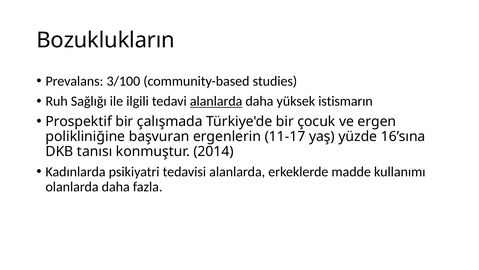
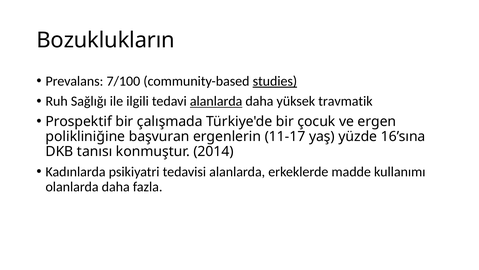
3/100: 3/100 -> 7/100 (123, 81)
studies underline: none -> present (275, 81)
istismarın: istismarın -> travmatik (345, 101)
